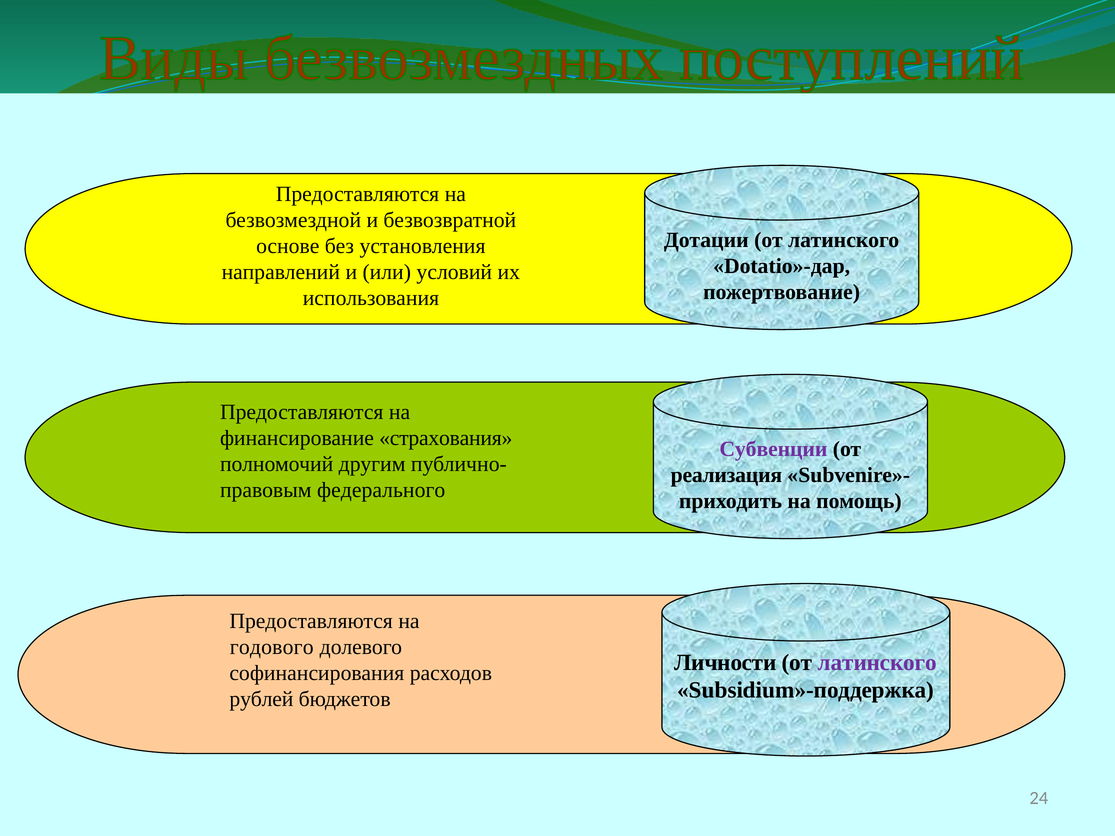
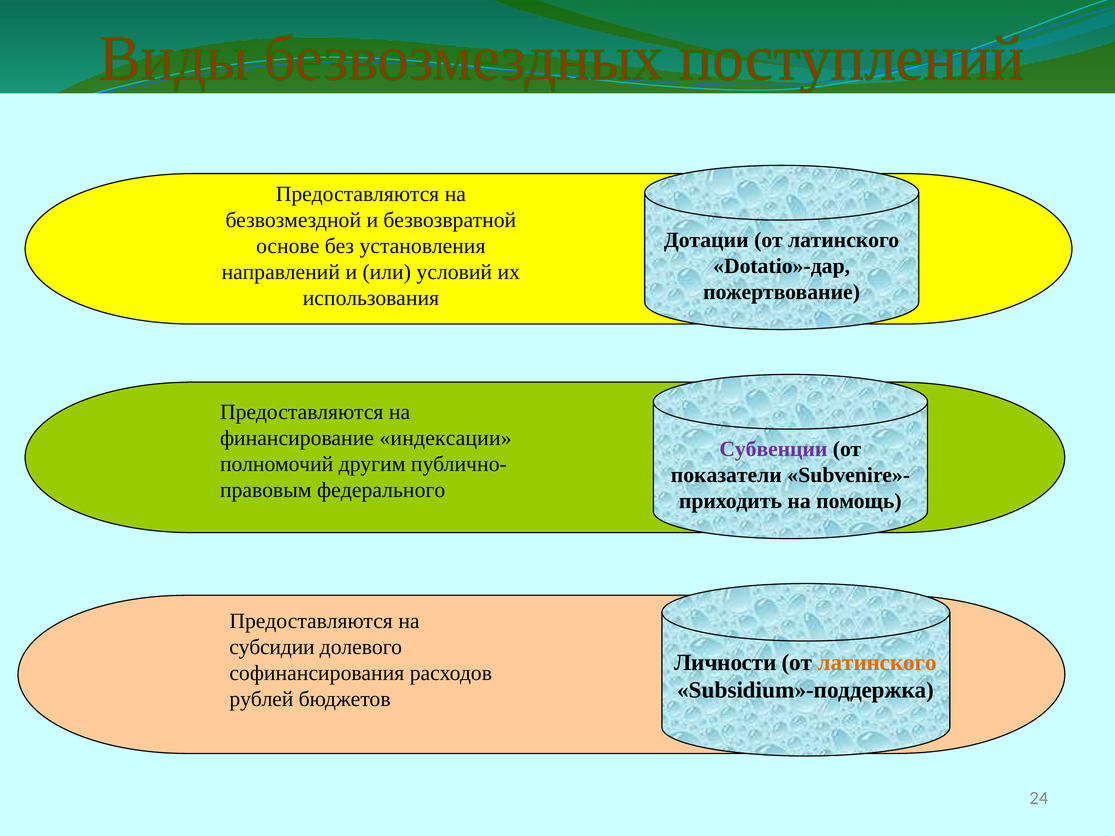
страхования: страхования -> индексации (446, 438)
реализация: реализация -> показатели (726, 475)
годового: годового -> субсидии (272, 647)
латинского colour: purple -> orange (877, 663)
